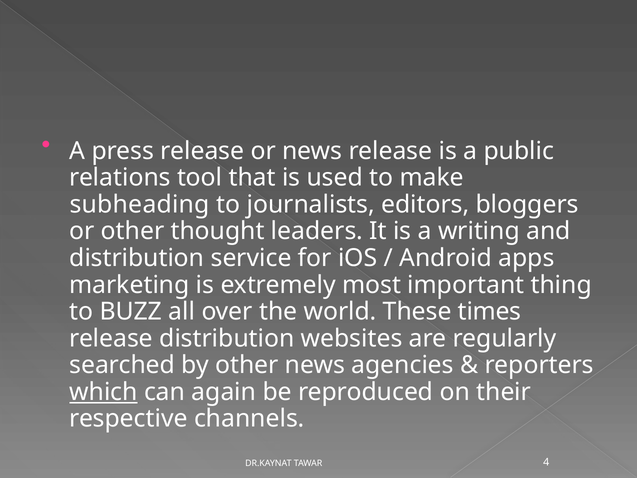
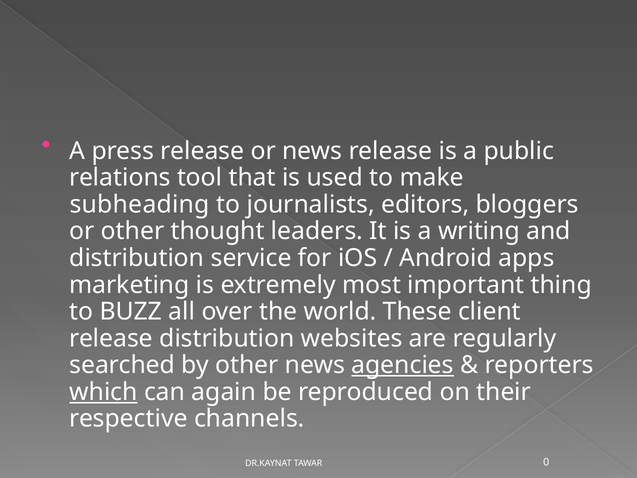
times: times -> client (489, 311)
agencies underline: none -> present (403, 365)
4: 4 -> 0 (546, 462)
